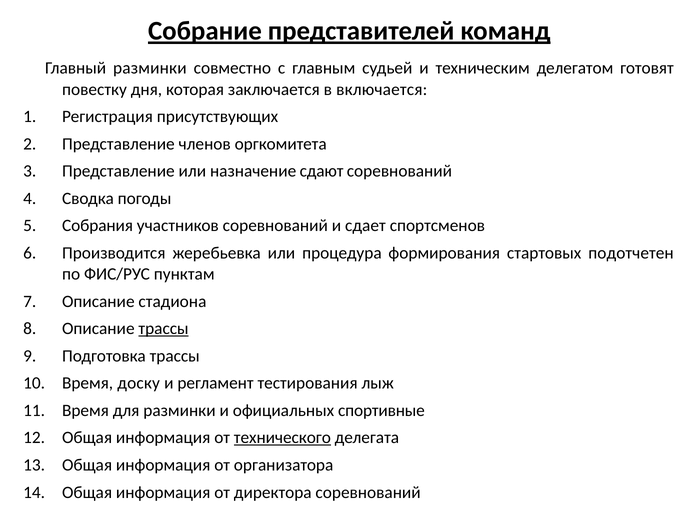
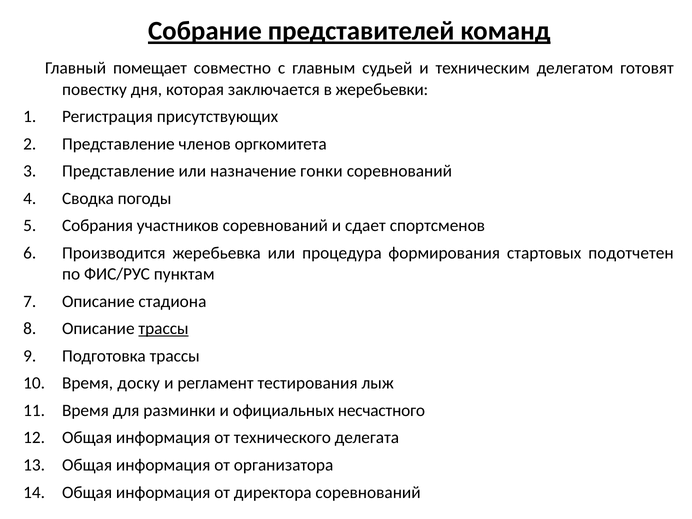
Главный разминки: разминки -> помещает (150, 68)
включается: включается -> жеребьевки (382, 89)
сдают: сдают -> гонки (321, 171)
спортивные: спортивные -> несчастного (381, 410)
технического underline: present -> none (282, 438)
